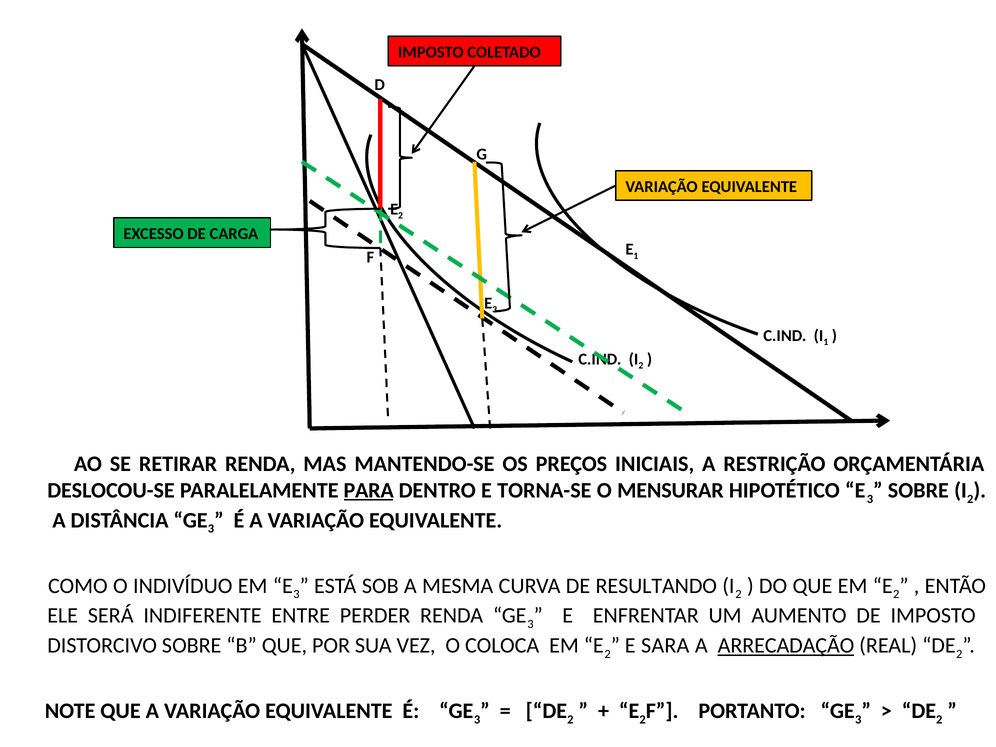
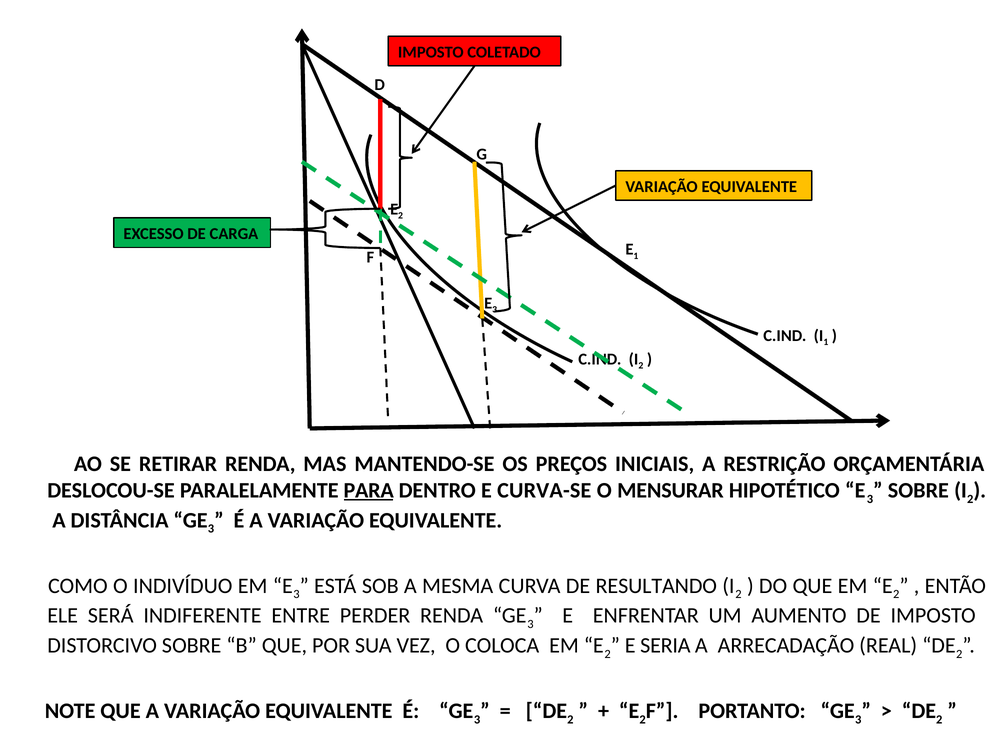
TORNA-SE: TORNA-SE -> CURVA-SE (544, 490)
SARA: SARA -> SERIA (665, 646)
ARRECADAÇÃO underline: present -> none (786, 646)
